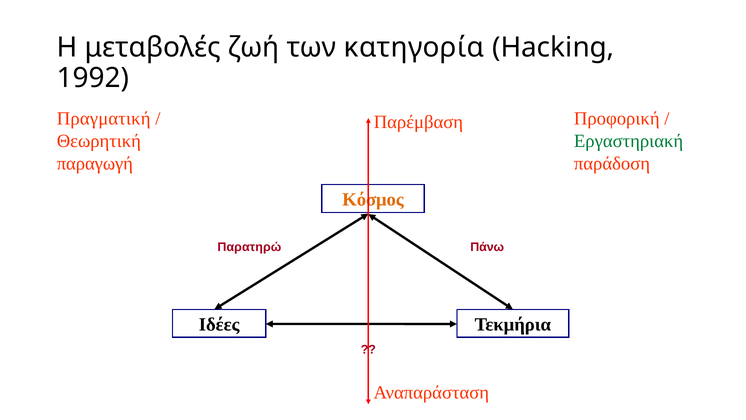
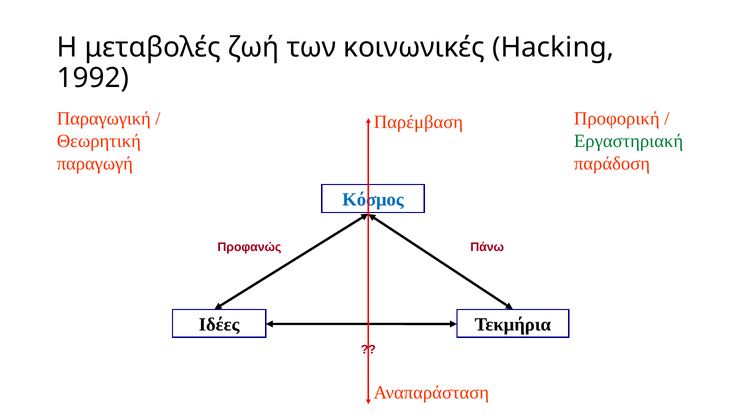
κατηγορία: κατηγορία -> κοινωνικές (414, 48)
Πραγματική: Πραγματική -> Παραγωγική (104, 119)
Κόσμος colour: orange -> blue (373, 200)
Παρατηρώ: Παρατηρώ -> Προφανώς (249, 247)
